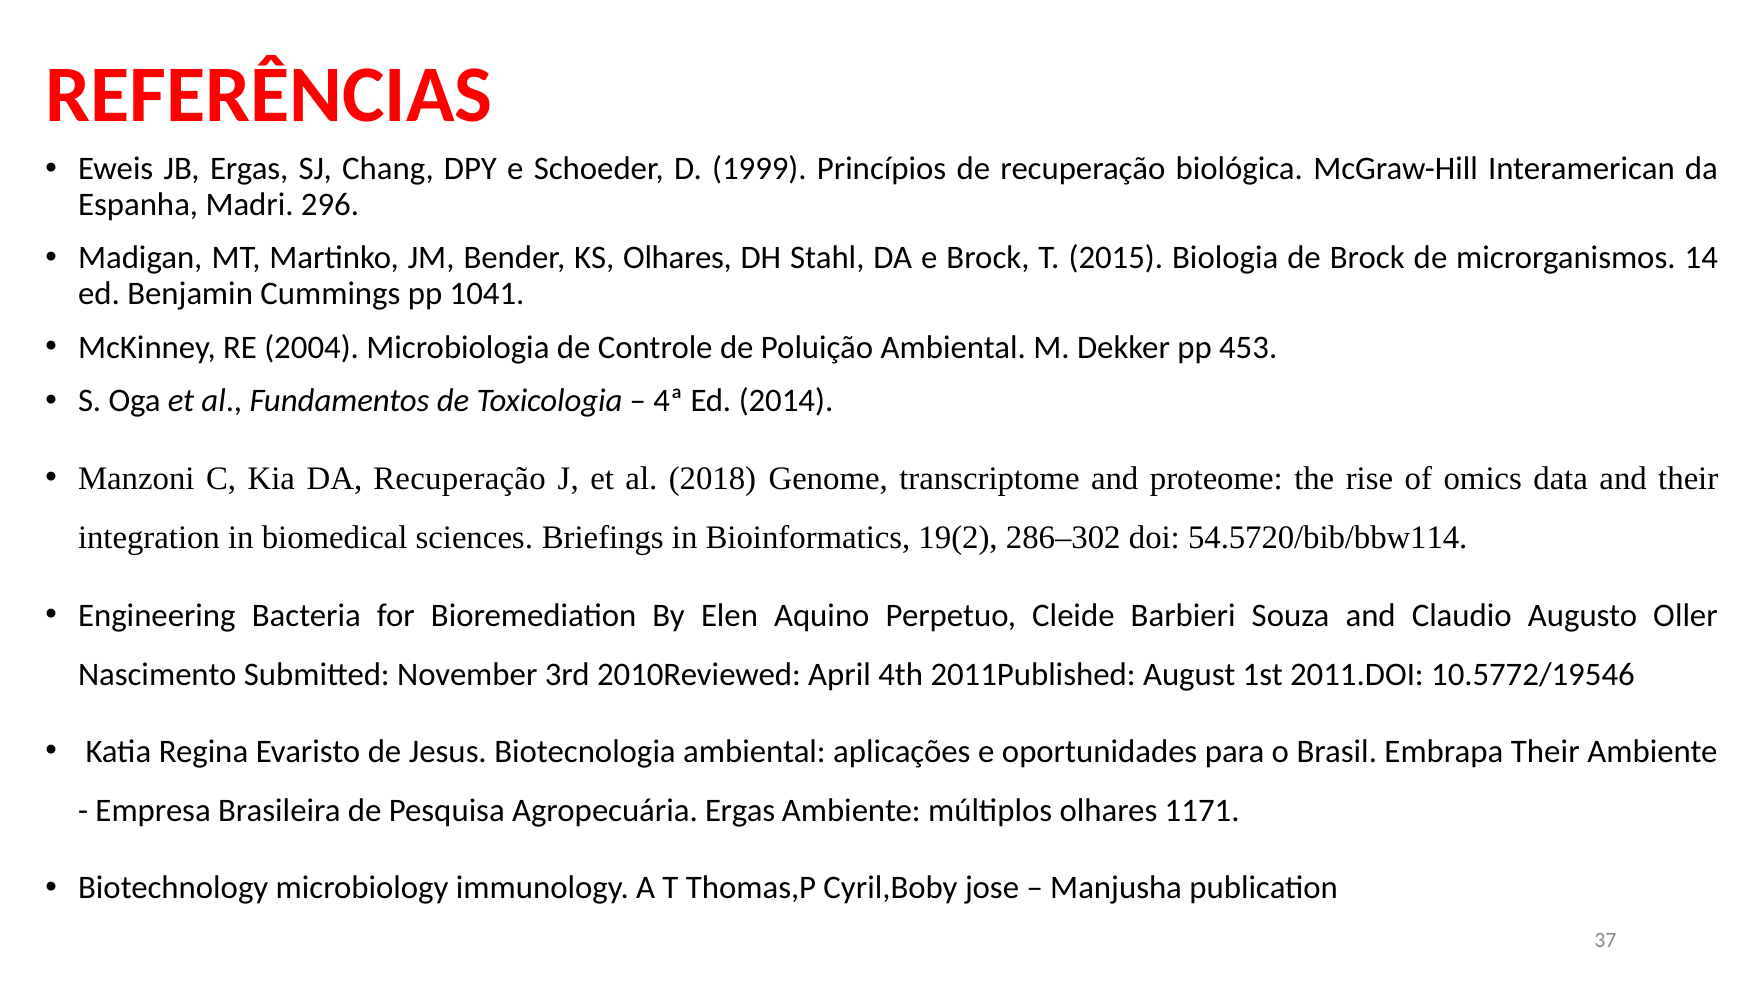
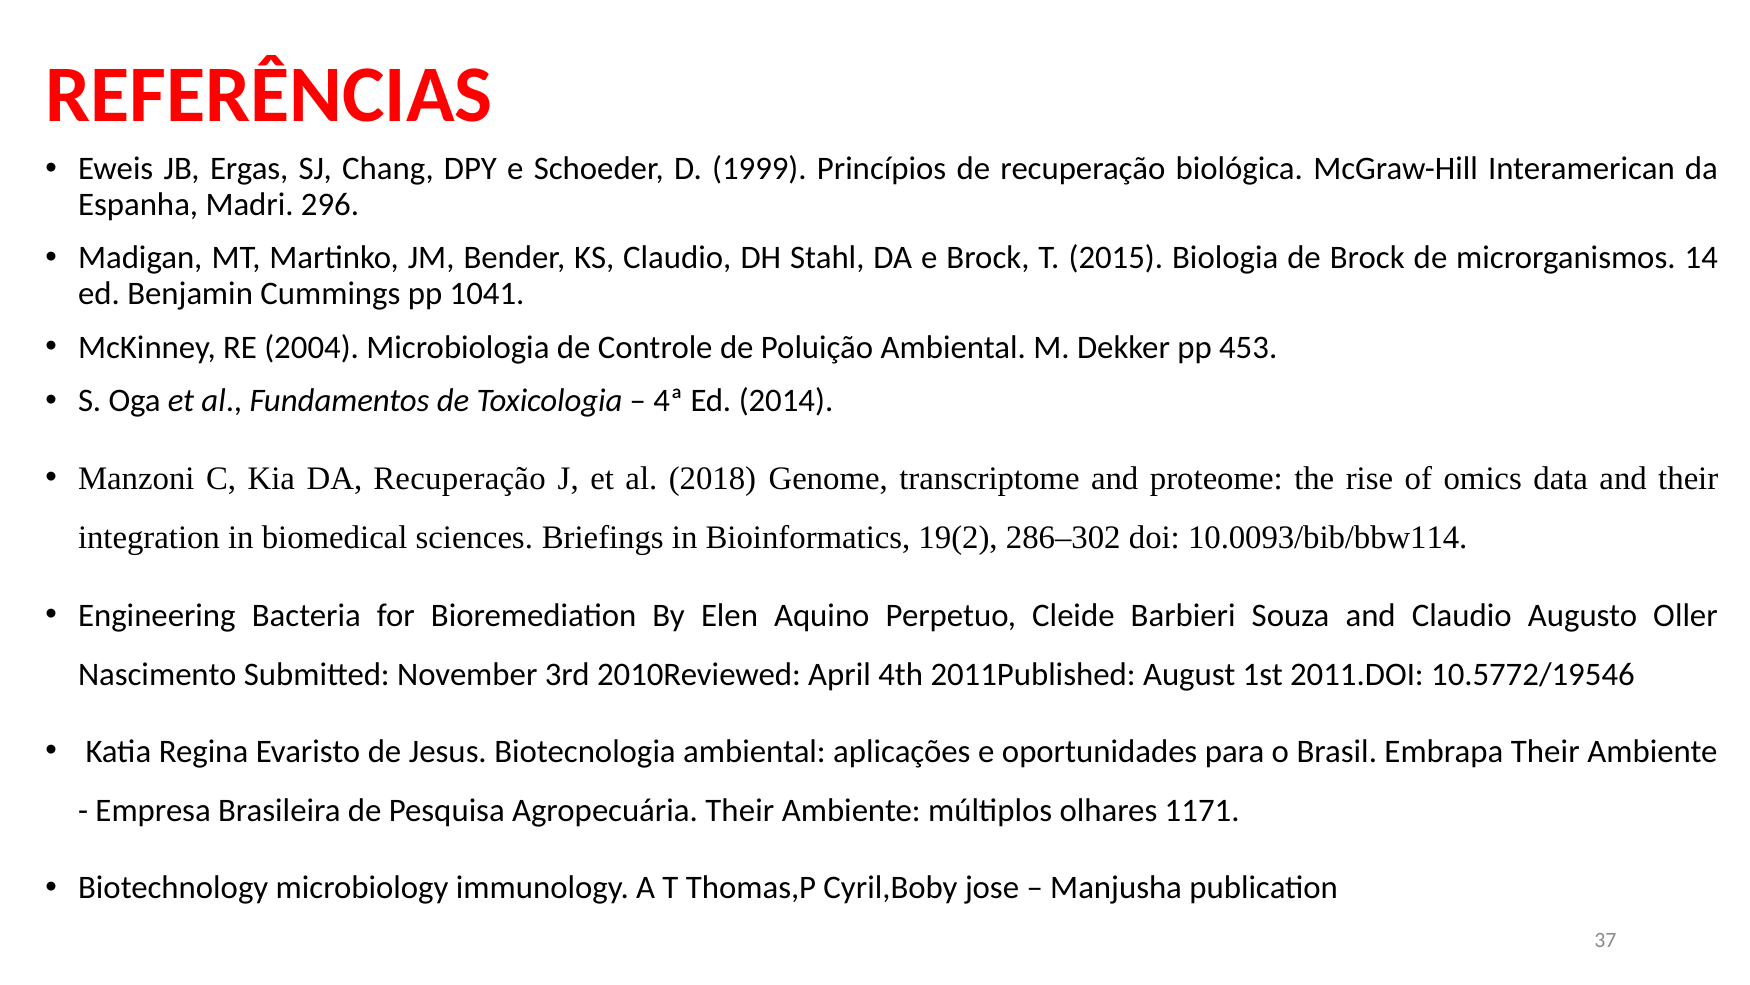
KS Olhares: Olhares -> Claudio (677, 258)
54.5720/bib/bbw114: 54.5720/bib/bbw114 -> 10.0093/bib/bbw114 (1328, 538)
Agropecuária Ergas: Ergas -> Their (740, 810)
